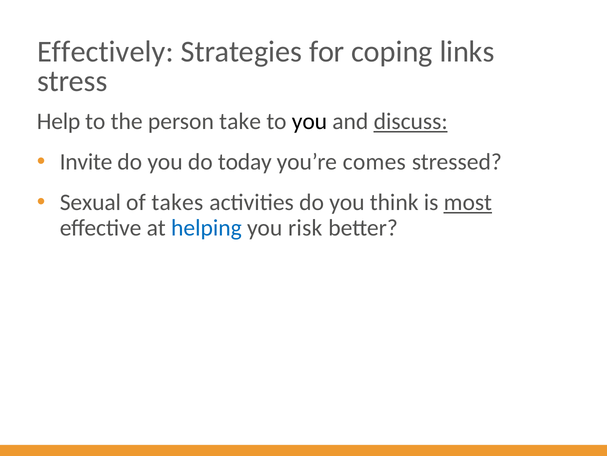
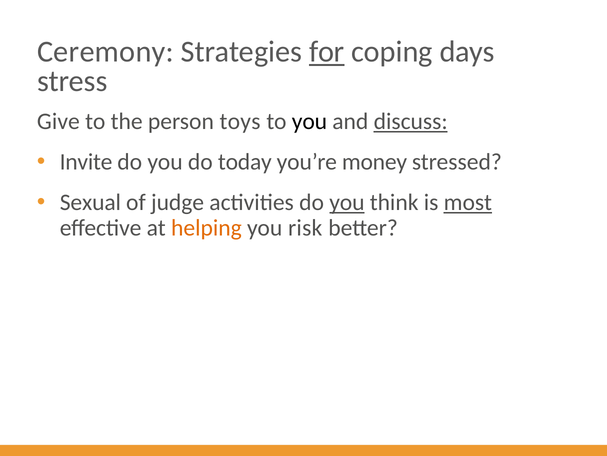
Effectively: Effectively -> Ceremony (105, 52)
for underline: none -> present (327, 52)
links: links -> days (467, 52)
Help: Help -> Give (58, 121)
take: take -> toys (240, 121)
comes: comes -> money (375, 162)
takes: takes -> judge (178, 202)
you underline: none -> present (347, 202)
helping colour: blue -> orange (206, 228)
